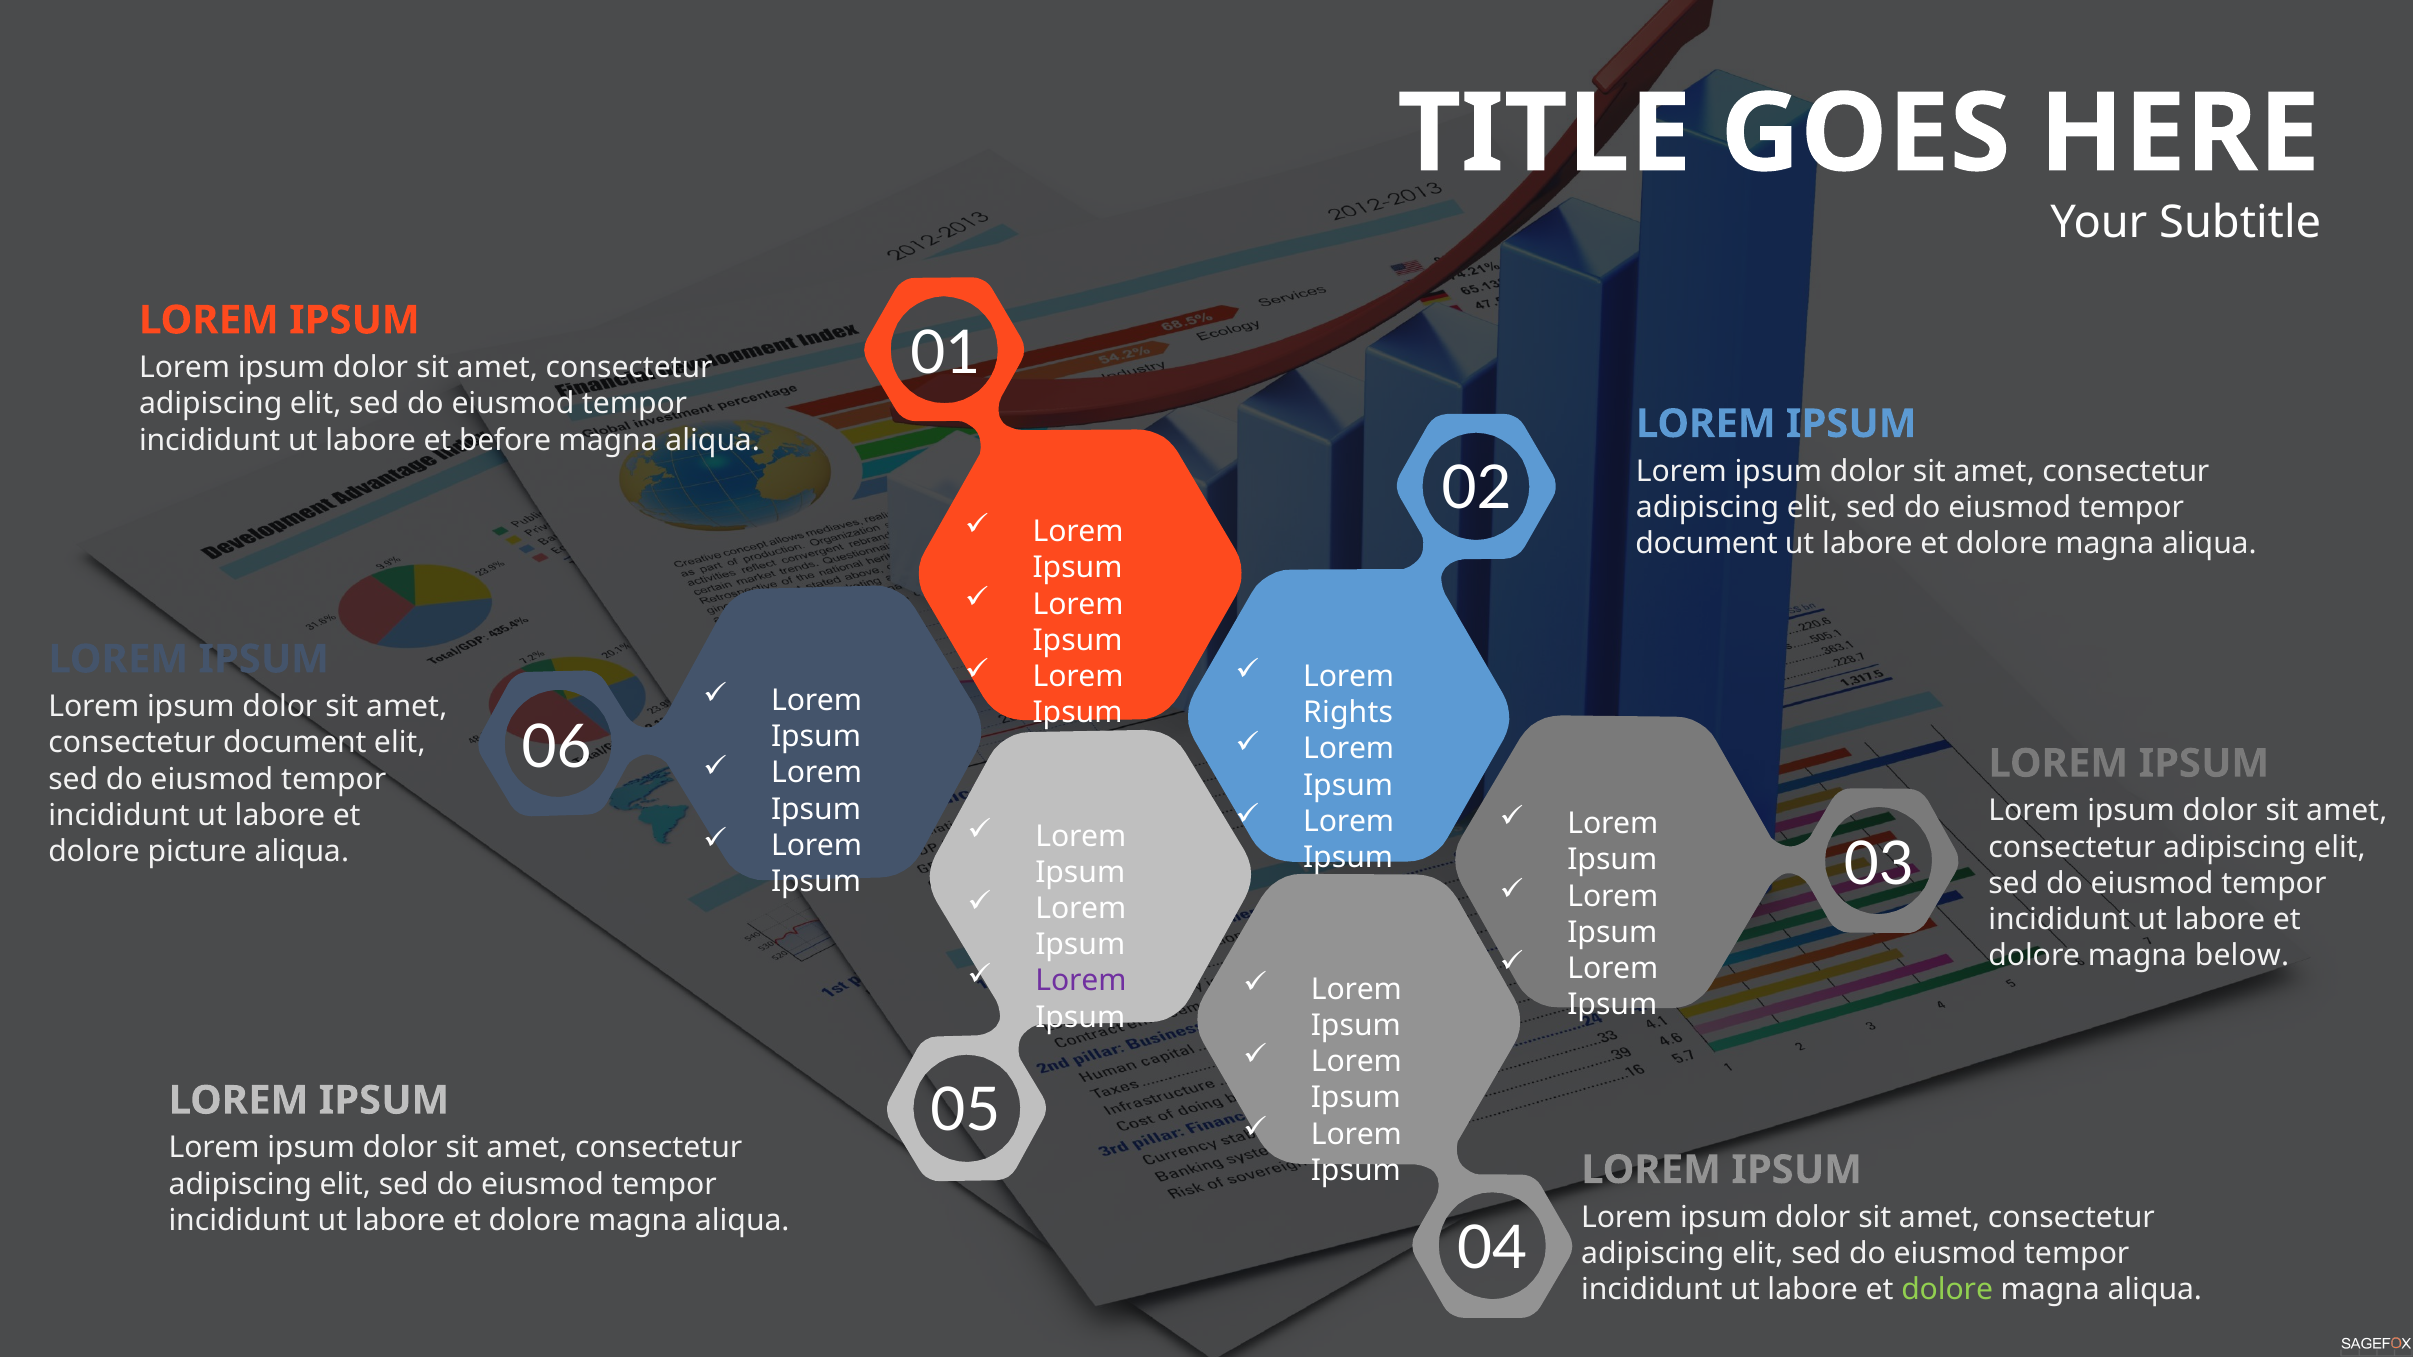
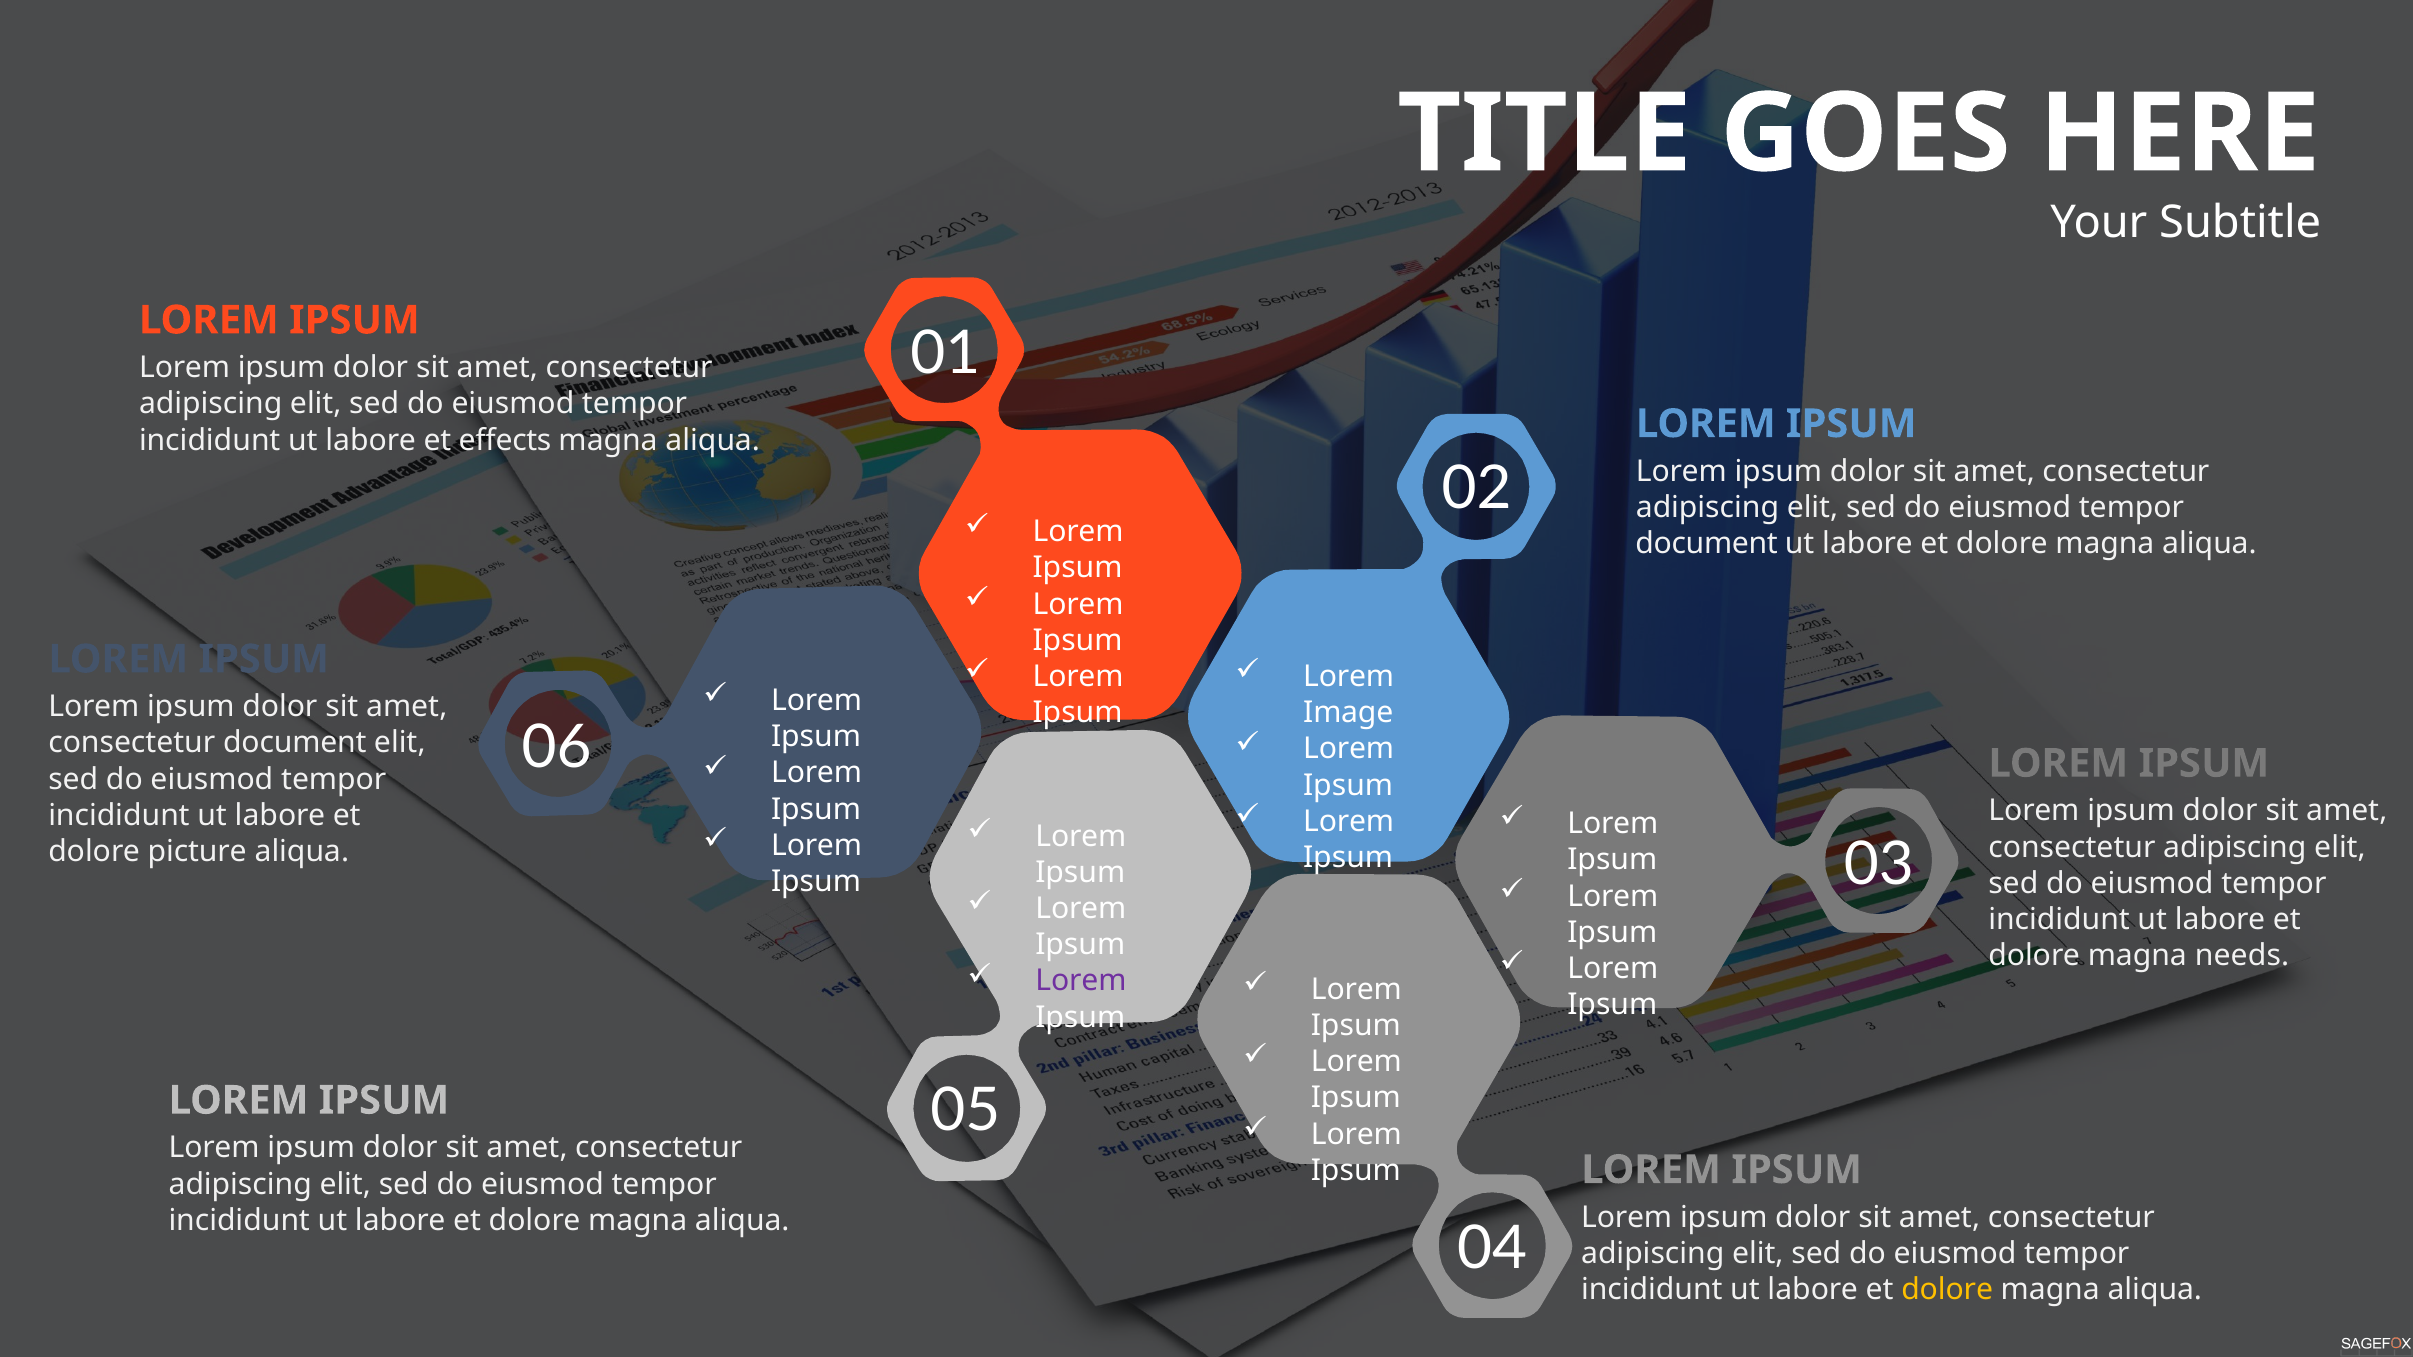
before: before -> effects (505, 440)
Rights: Rights -> Image (1348, 713)
below: below -> needs (2242, 956)
dolore colour: light green -> yellow (1947, 1290)
